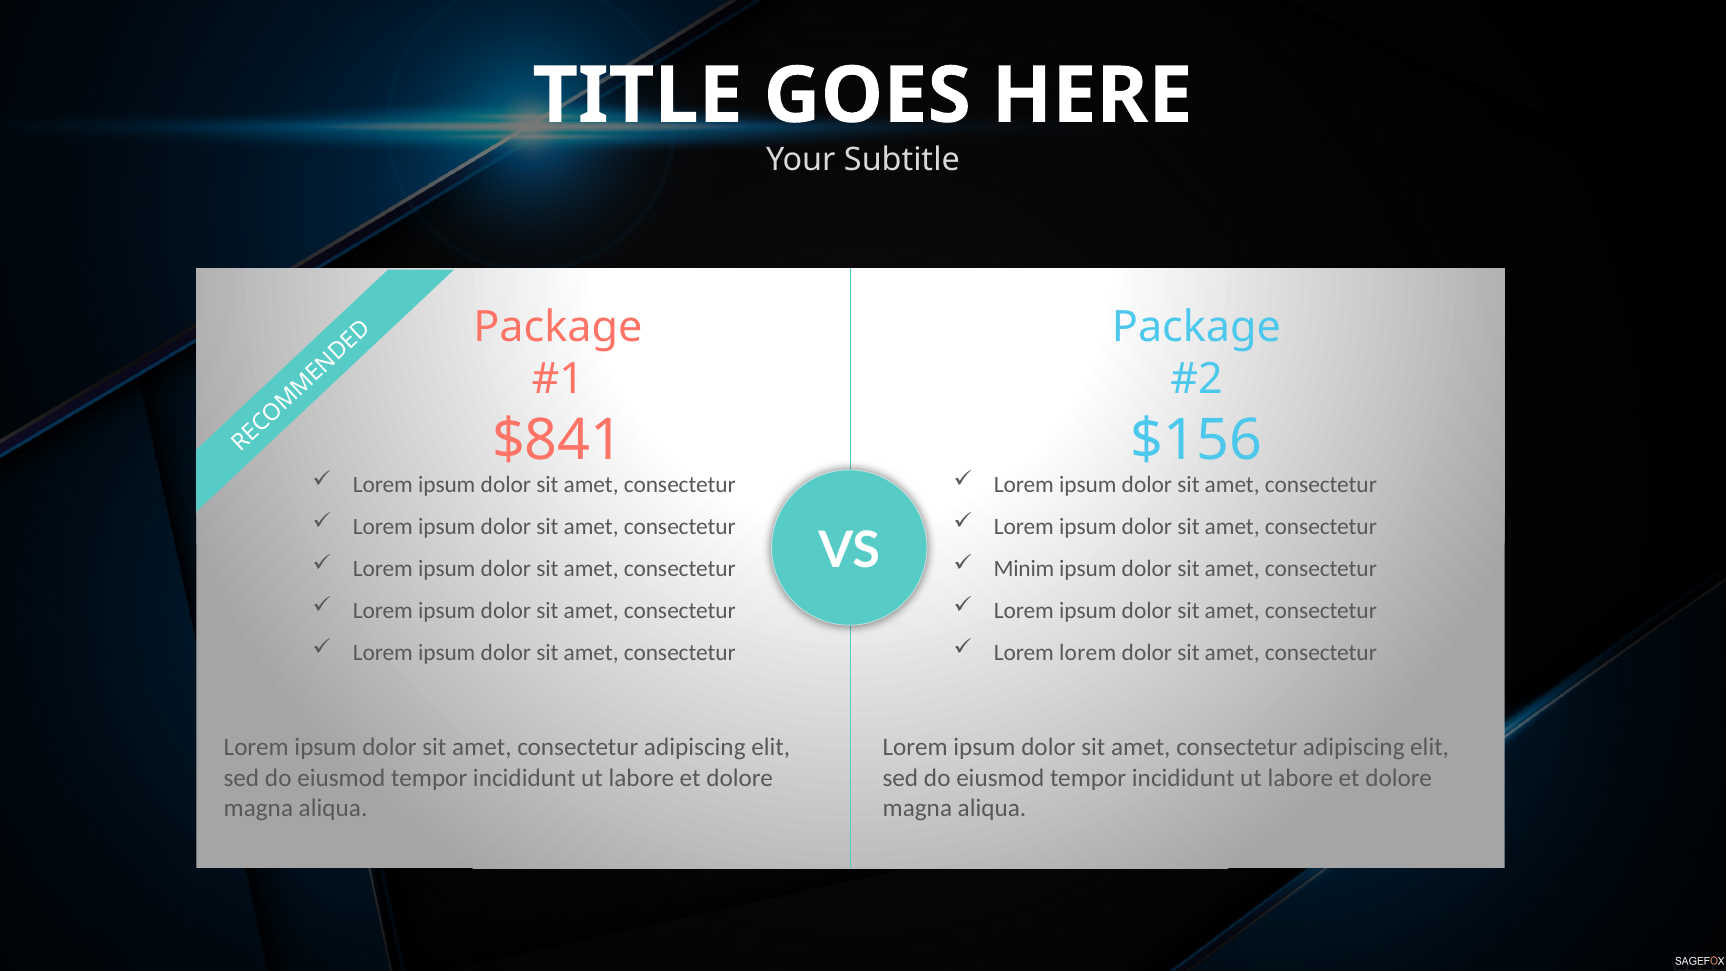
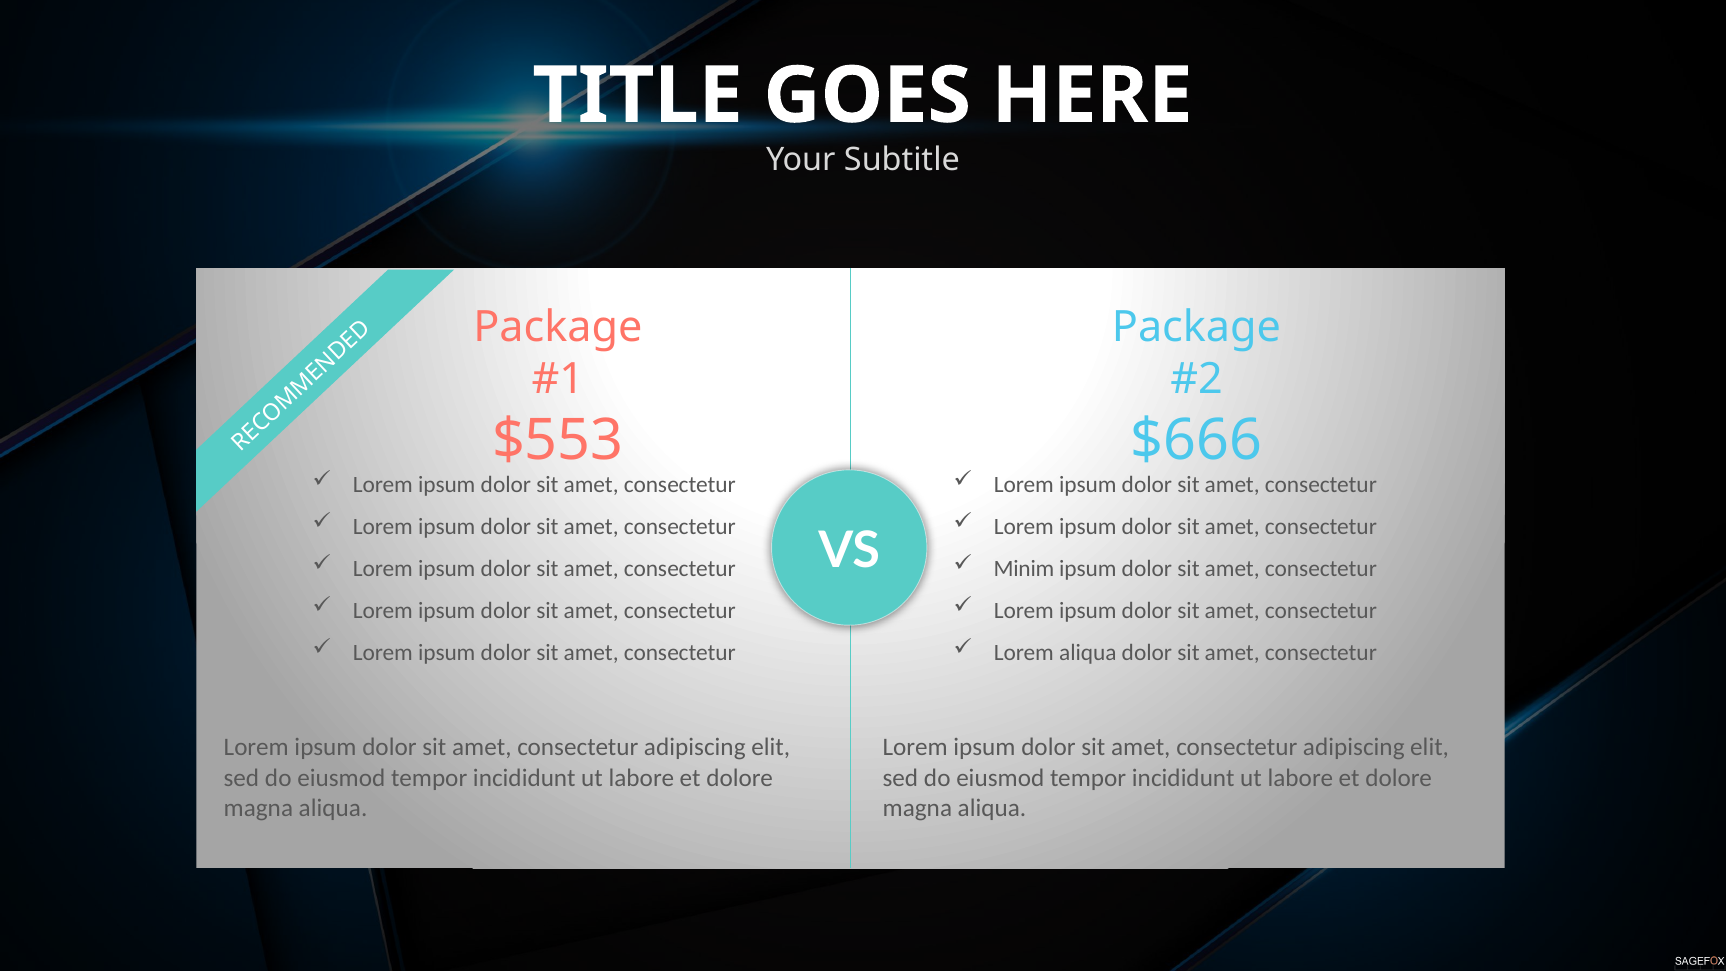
$841: $841 -> $553 (558, 440)
$156: $156 -> $666 (1197, 440)
Lorem lorem: lorem -> aliqua (1088, 653)
